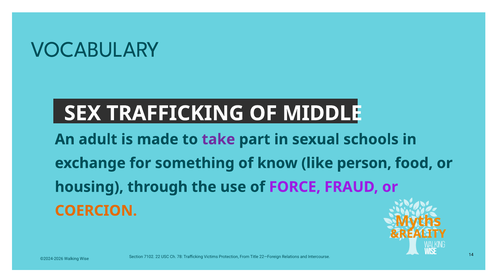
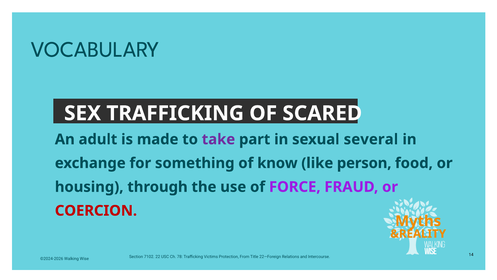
MIDDLE: MIDDLE -> SCARED (322, 113)
schools: schools -> several (371, 139)
COERCION colour: orange -> red (96, 210)
